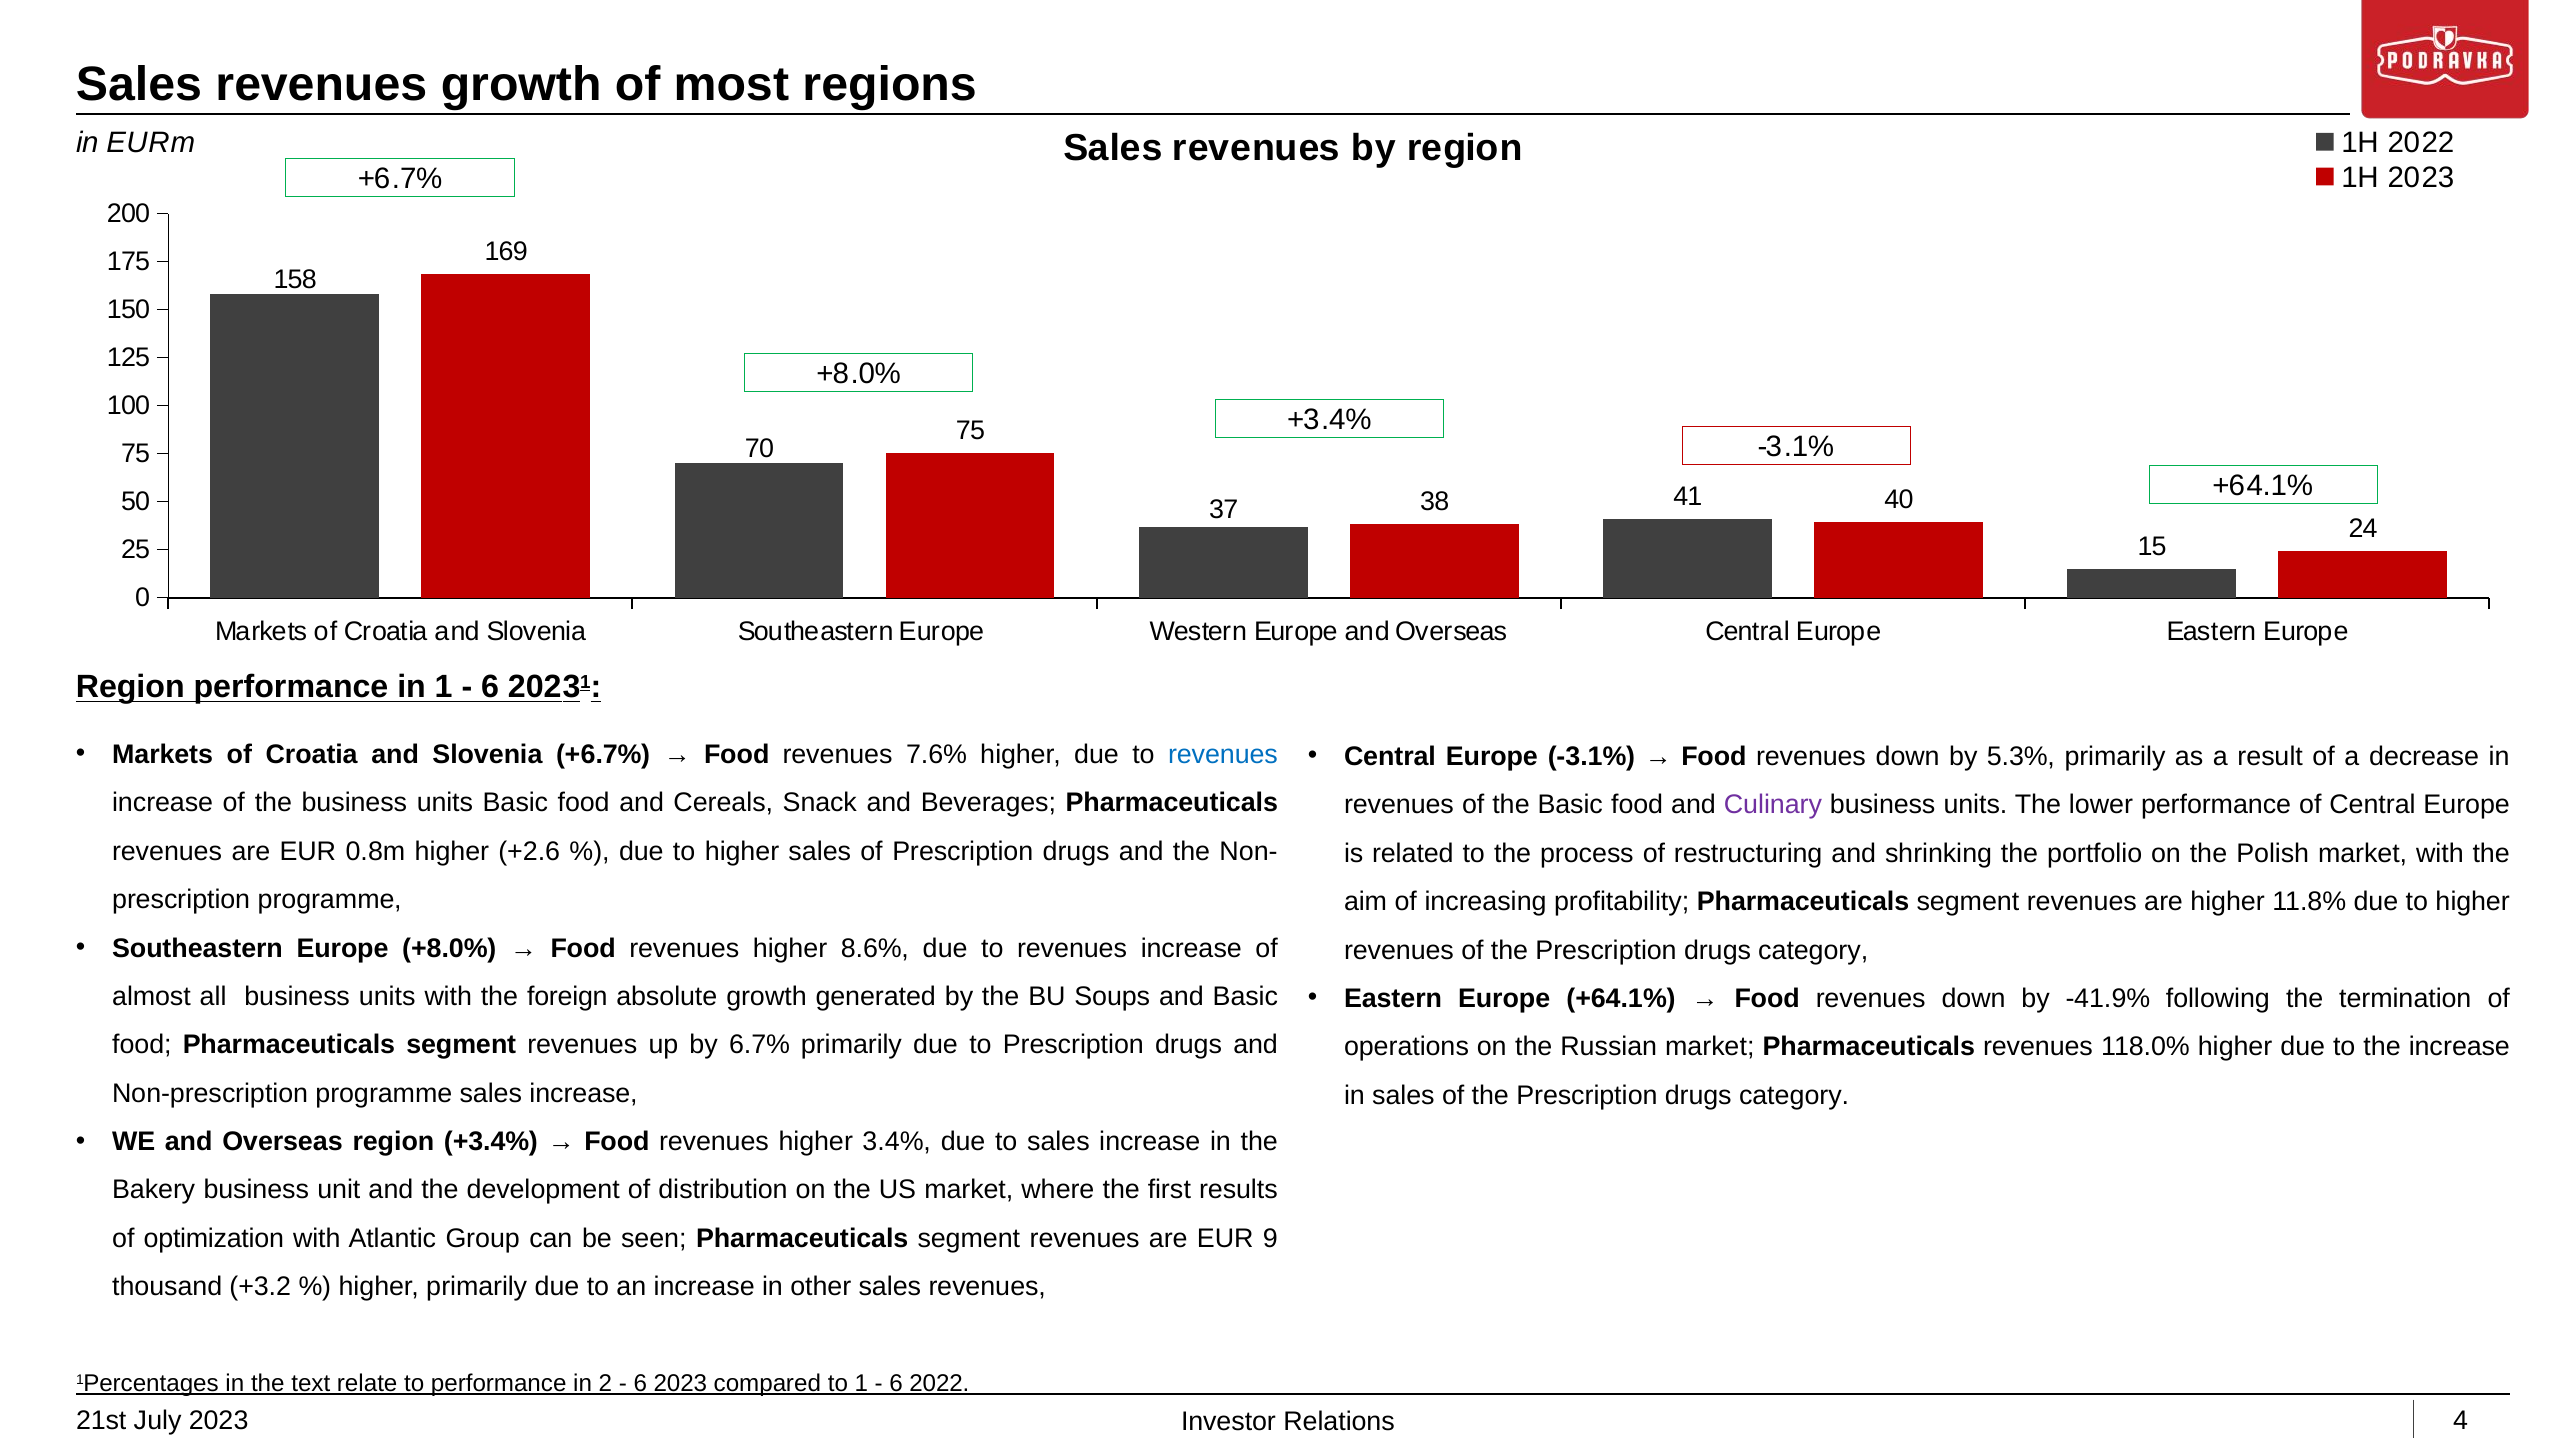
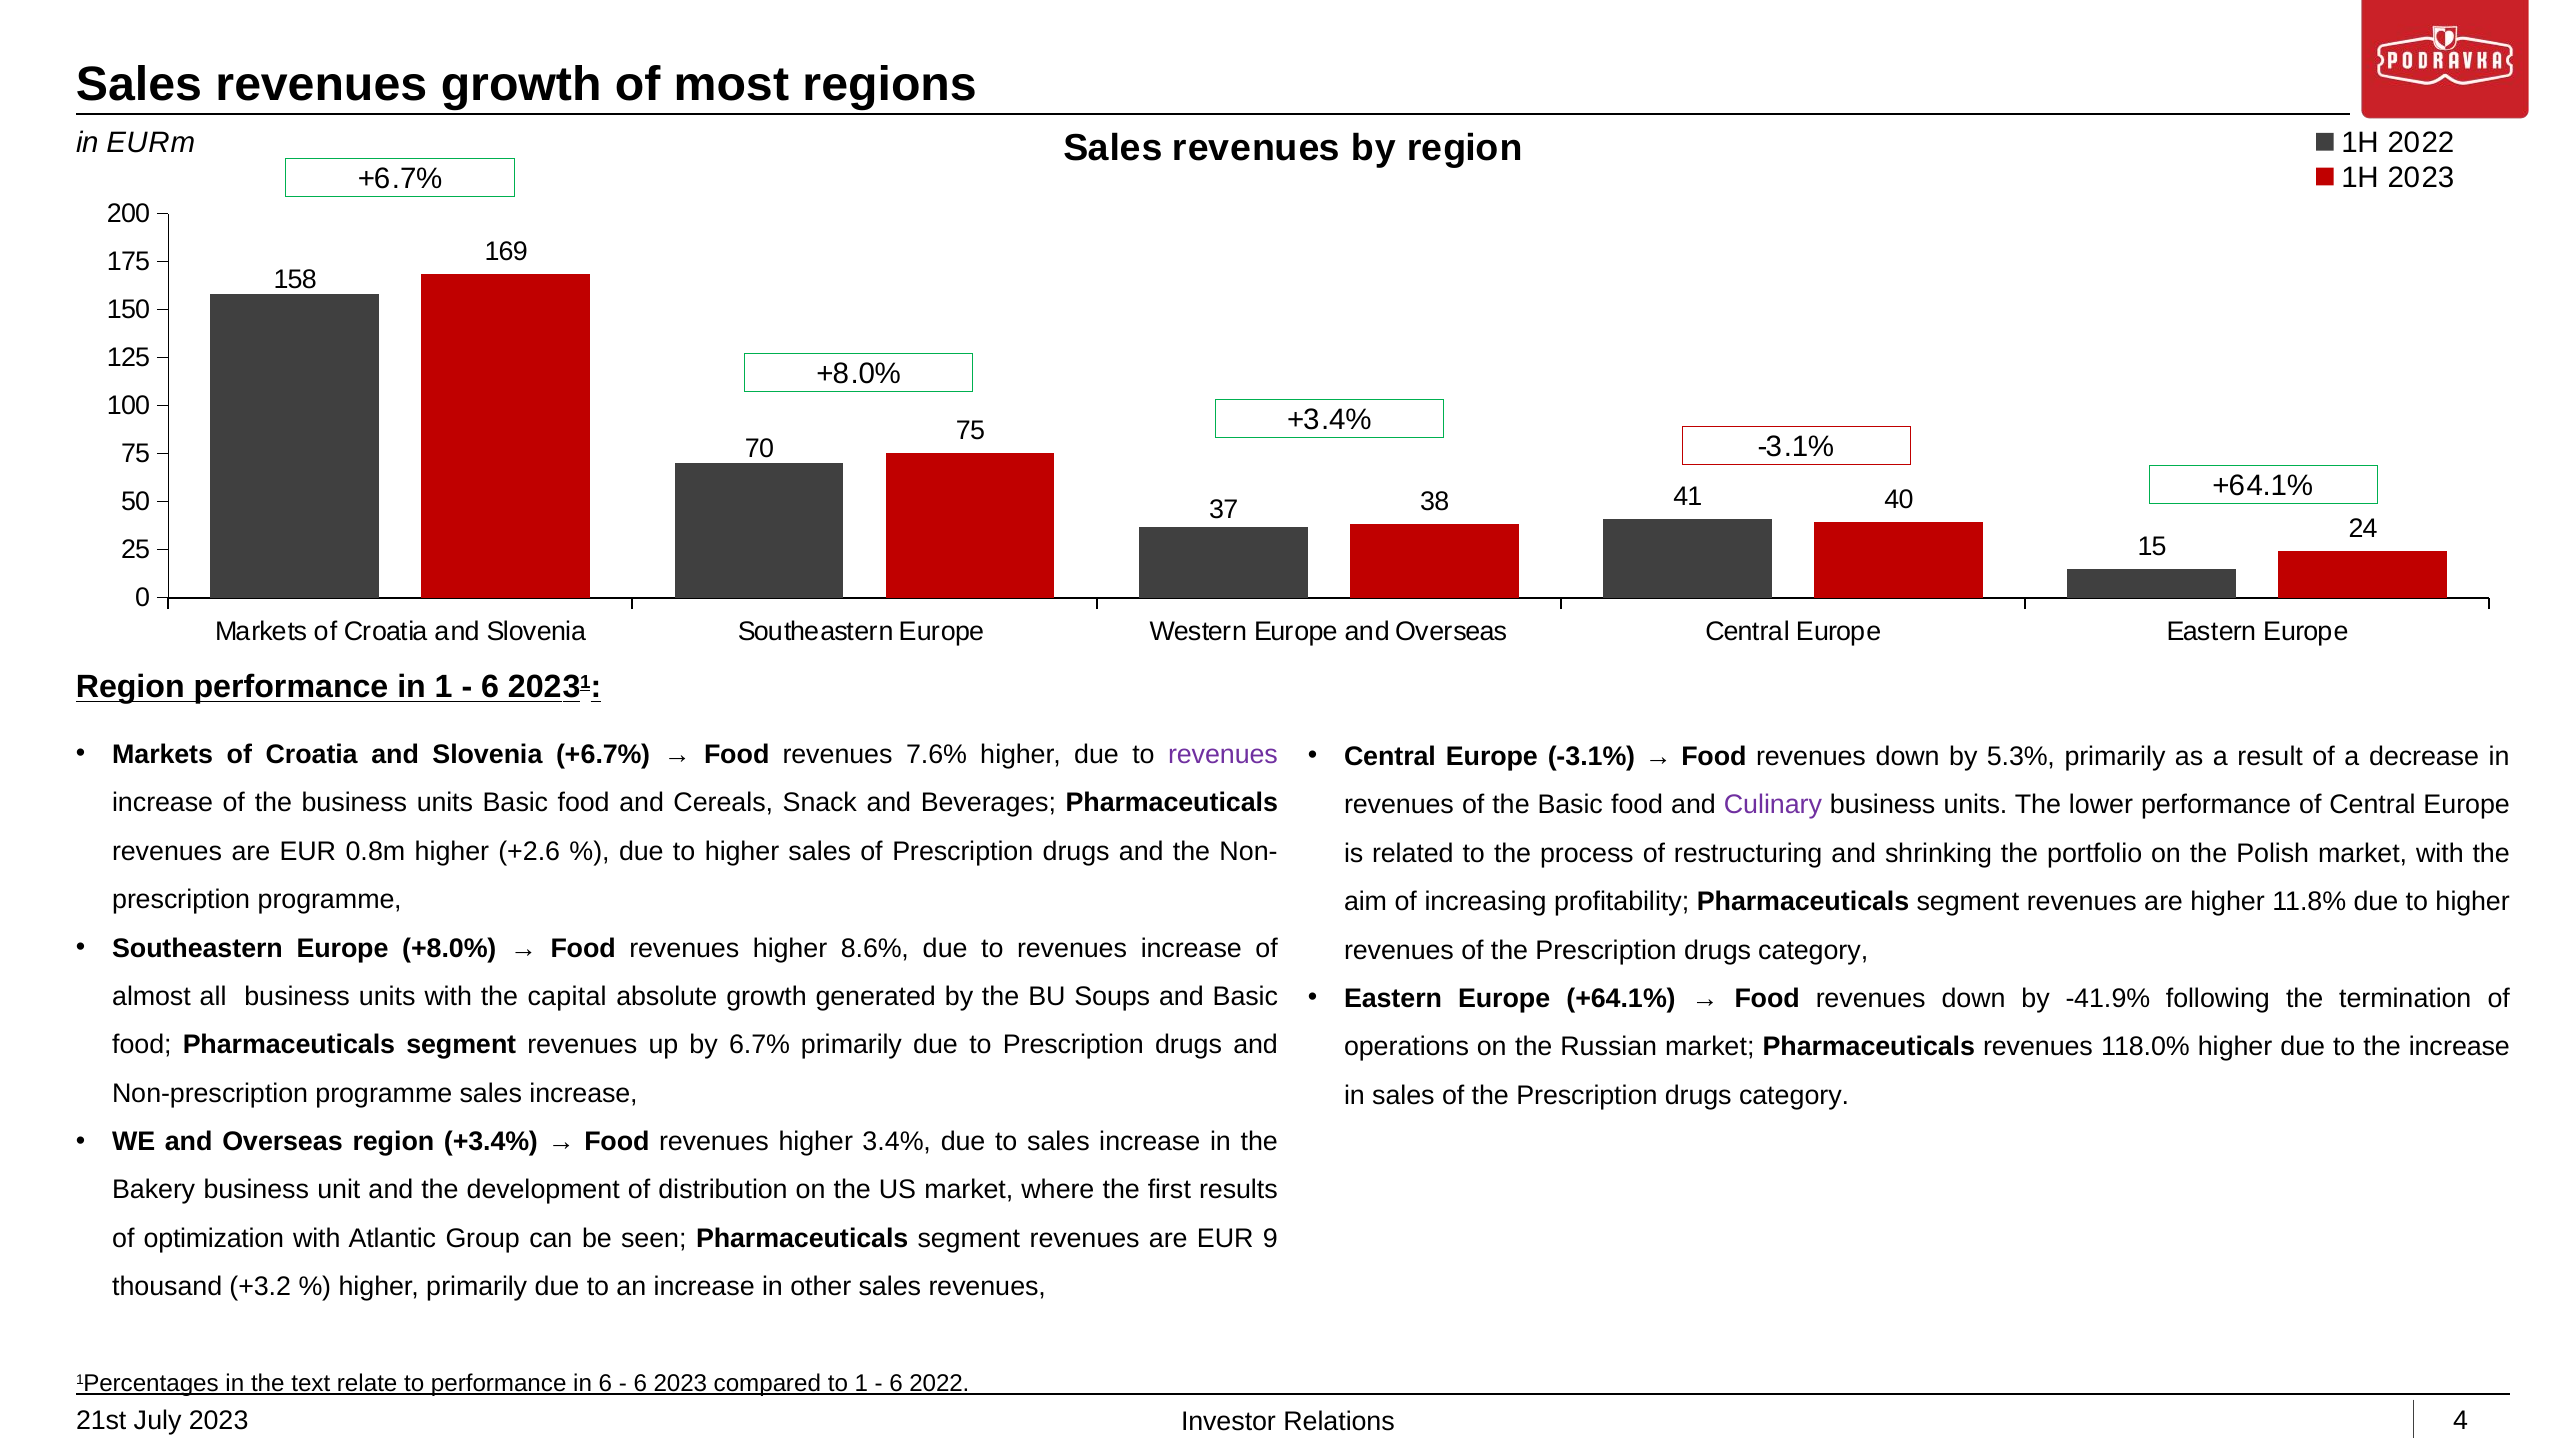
revenues colour: blue -> purple (1223, 755)
foreign: foreign -> capital (567, 997)
in 2: 2 -> 6 (605, 1384)
